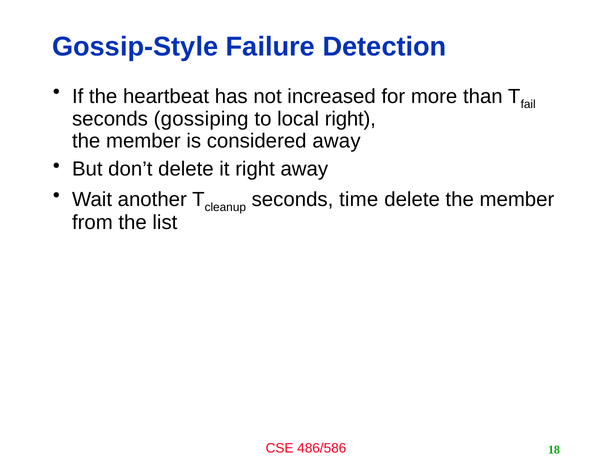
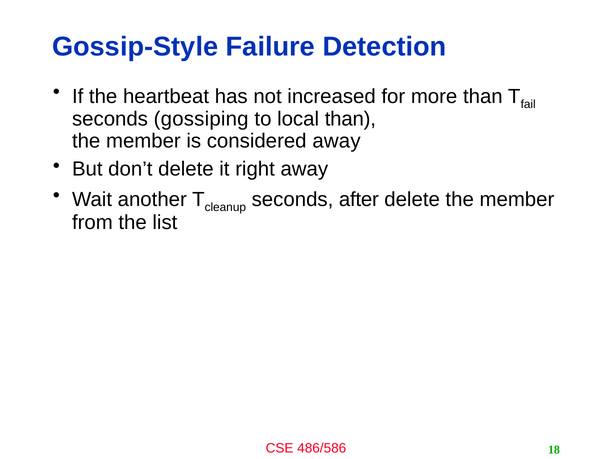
local right: right -> than (350, 119)
time: time -> after (359, 200)
